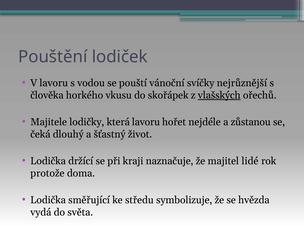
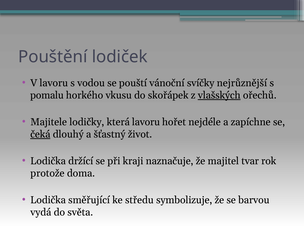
člověka: člověka -> pomalu (47, 95)
zůstanou: zůstanou -> zapíchne (251, 122)
čeká underline: none -> present (40, 134)
lidé: lidé -> tvar (250, 161)
hvězda: hvězda -> barvou (254, 200)
